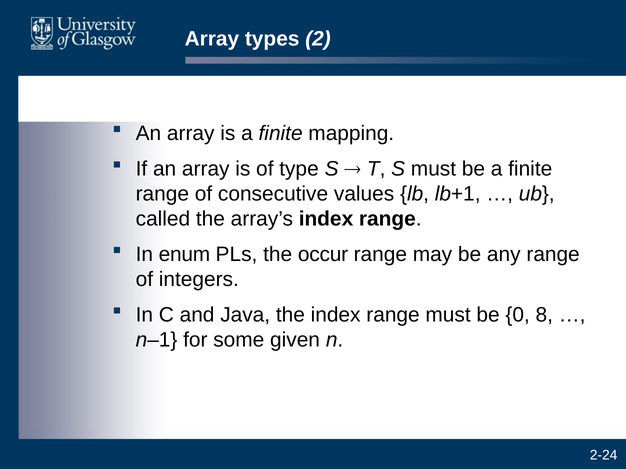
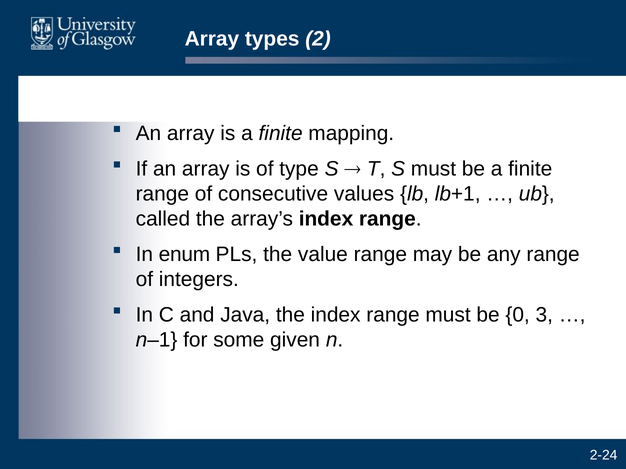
occur: occur -> value (323, 255)
8: 8 -> 3 (544, 315)
